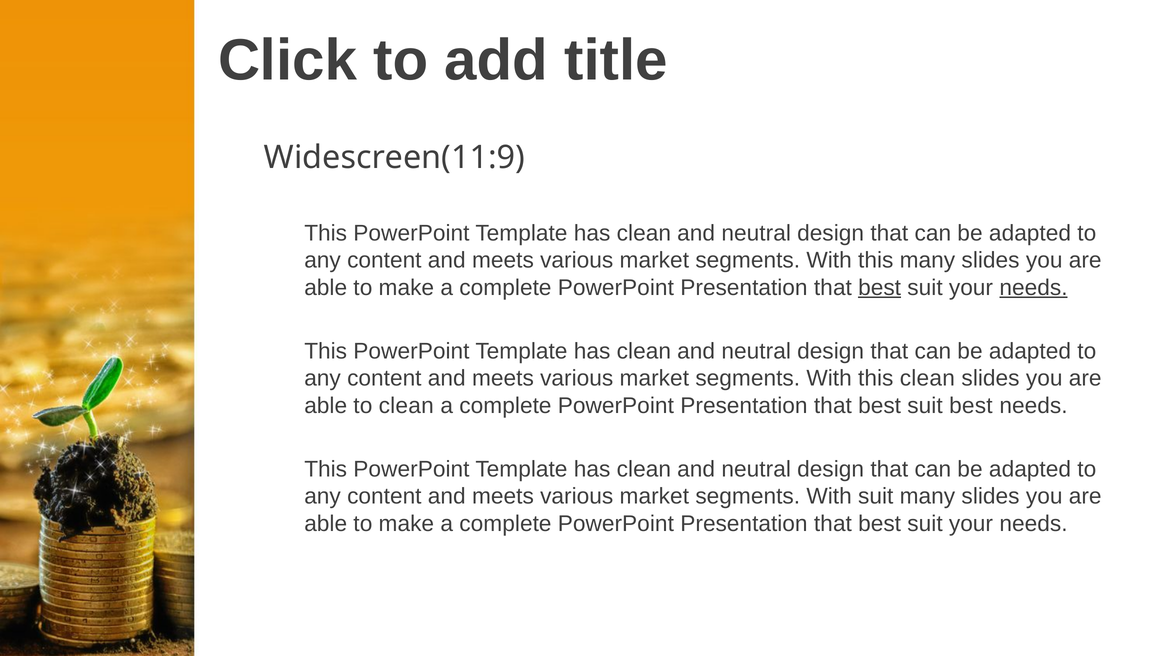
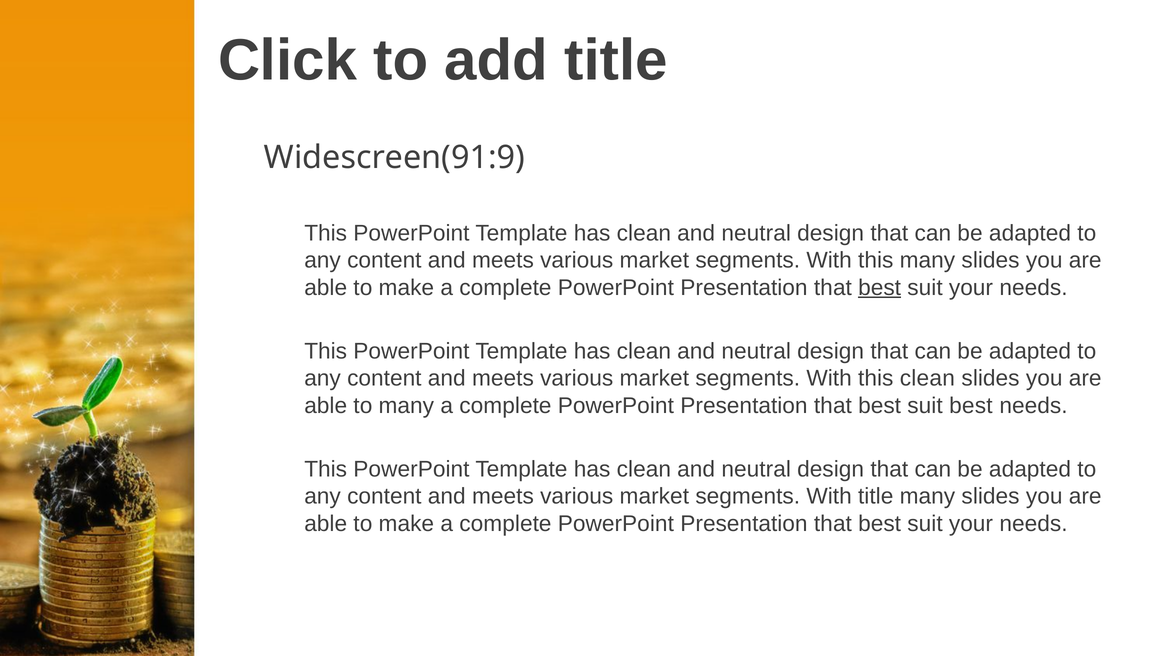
Widescreen(11:9: Widescreen(11:9 -> Widescreen(91:9 (395, 158)
needs underline: present -> none (1034, 288)
to clean: clean -> many (406, 406)
With suit: suit -> title (876, 496)
